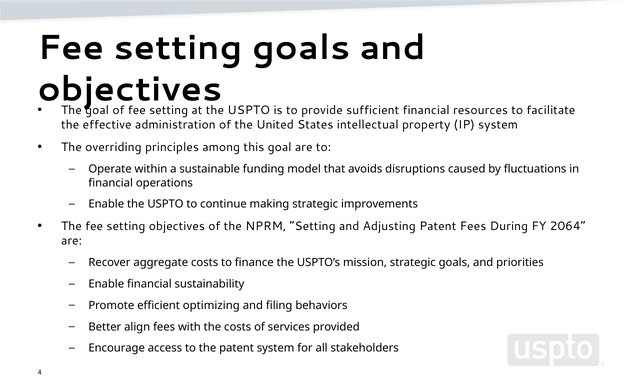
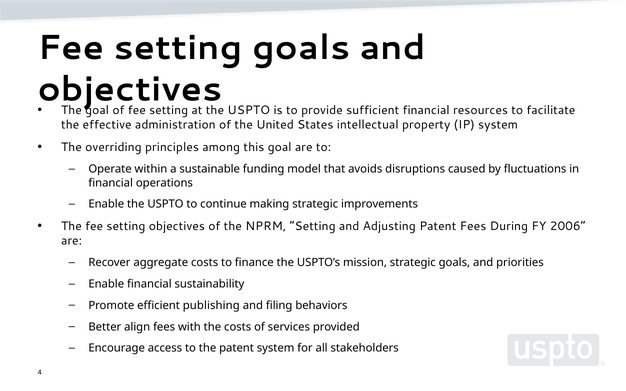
2064: 2064 -> 2006 (568, 226)
optimizing: optimizing -> publishing (211, 306)
